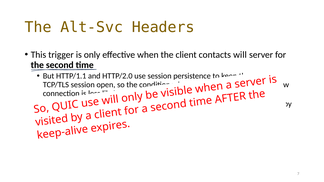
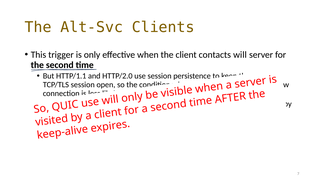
Headers: Headers -> Clients (163, 27)
